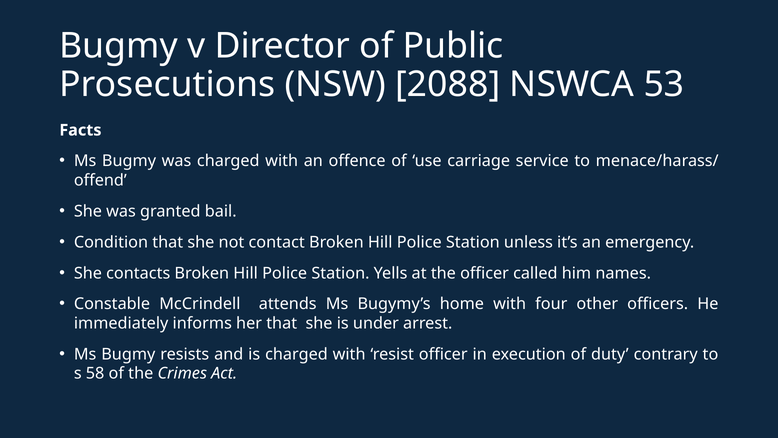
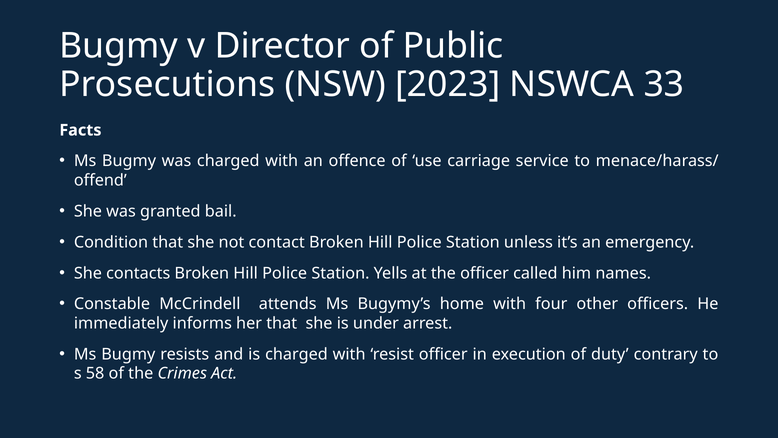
2088: 2088 -> 2023 (448, 85)
53: 53 -> 33 (664, 85)
